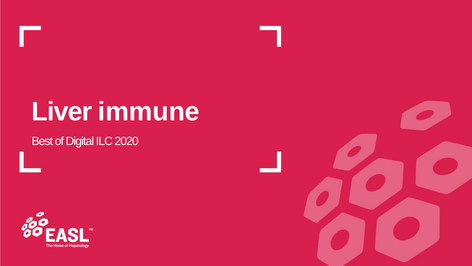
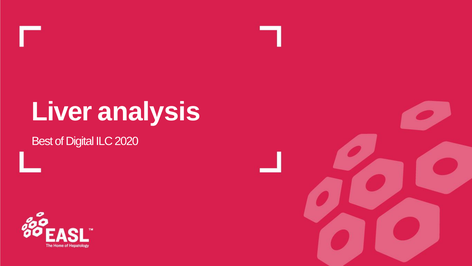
immune: immune -> analysis (149, 111)
